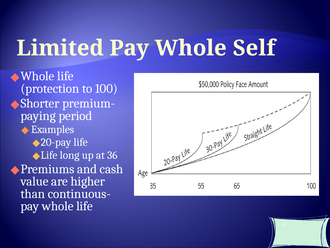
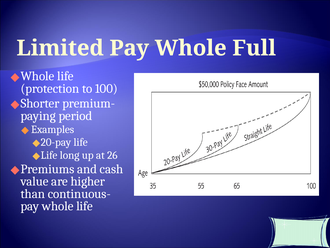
Self: Self -> Full (254, 48)
36: 36 -> 26 (112, 155)
